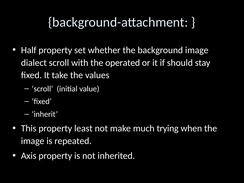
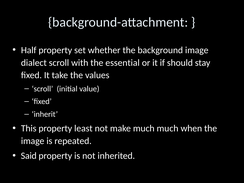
operated: operated -> essential (123, 63)
much trying: trying -> much (168, 128)
Axis: Axis -> Said (29, 156)
